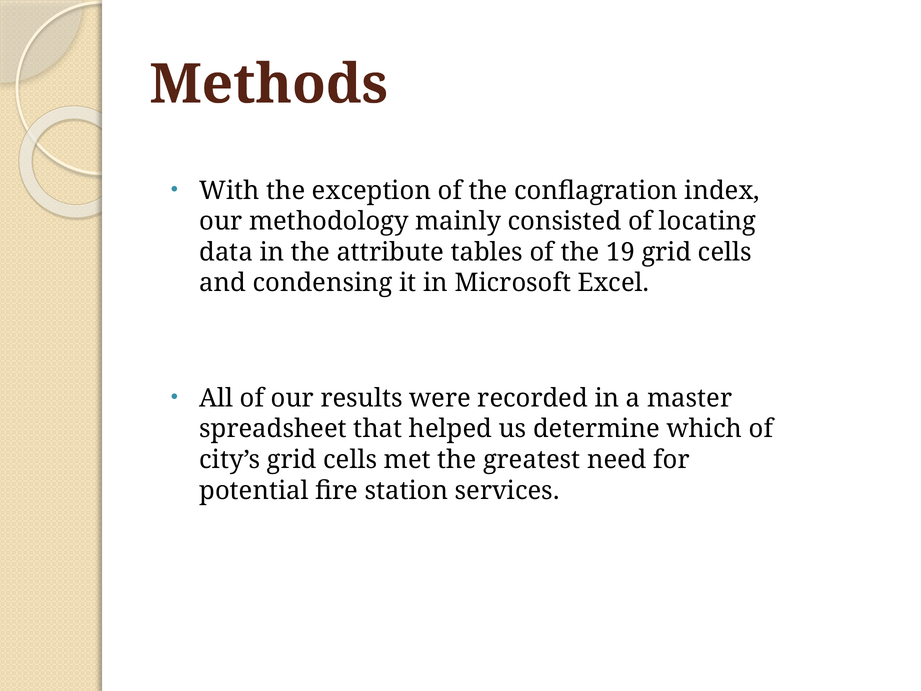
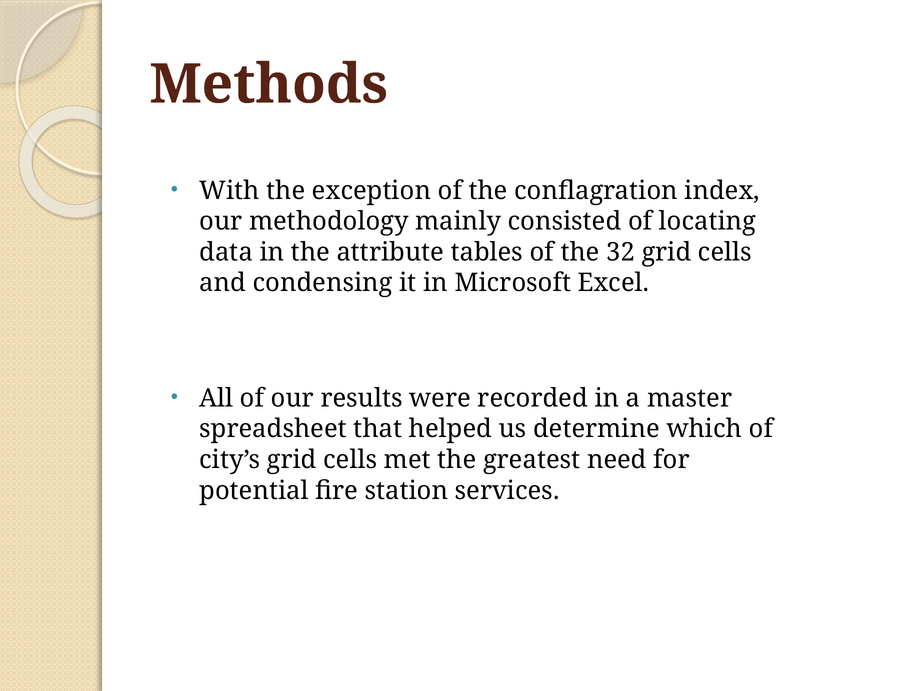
19: 19 -> 32 (620, 252)
